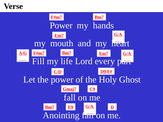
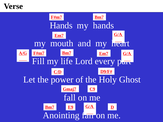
Power: Power -> Hands (61, 26)
